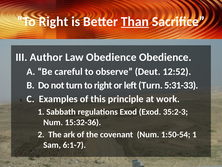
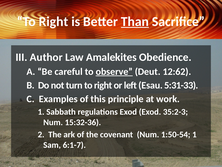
Law Obedience: Obedience -> Amalekites (111, 57)
observe underline: none -> present (114, 71)
12:52: 12:52 -> 12:62 (177, 71)
left Turn: Turn -> Esau (151, 85)
